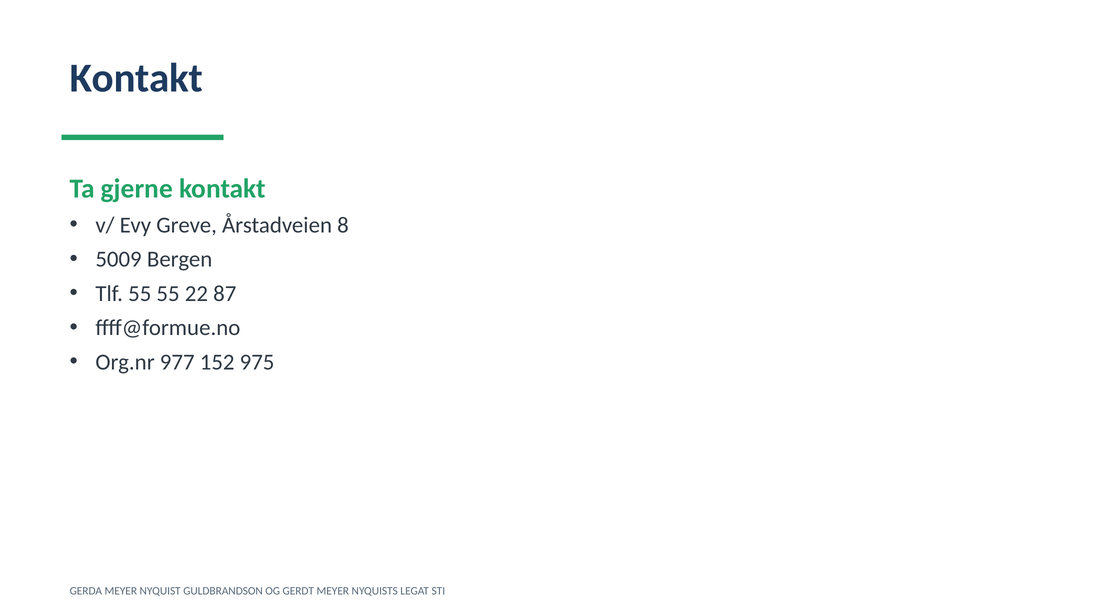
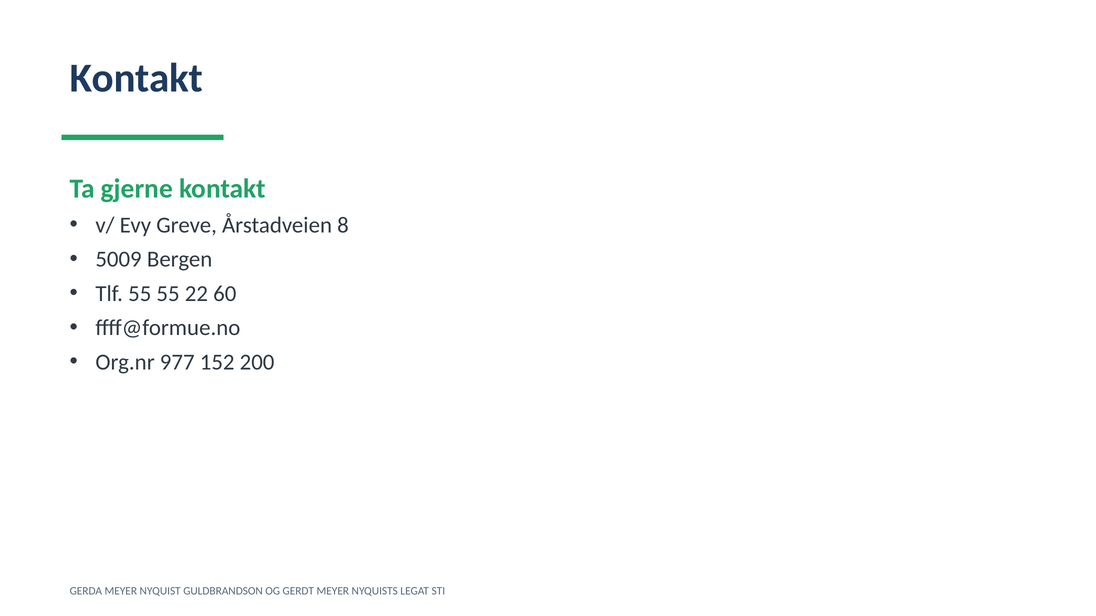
87: 87 -> 60 (225, 294)
975: 975 -> 200 (257, 362)
